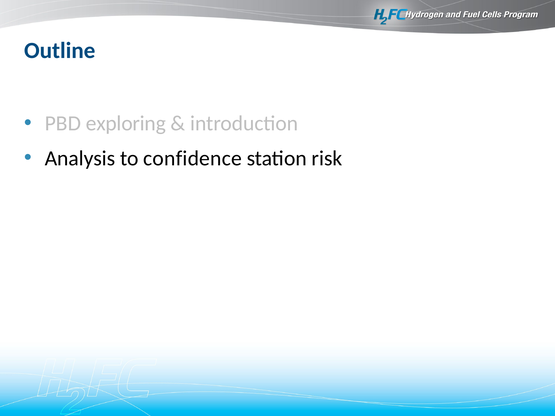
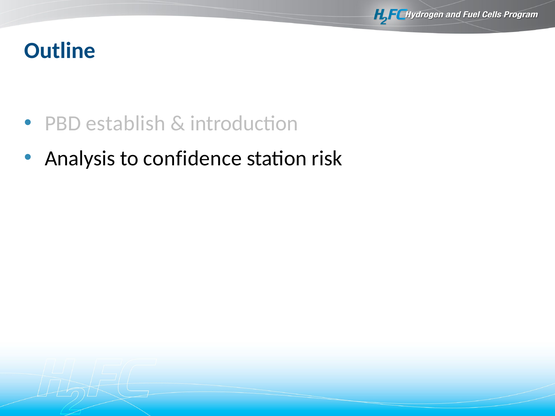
exploring: exploring -> establish (126, 124)
